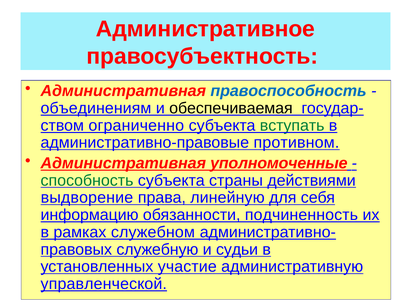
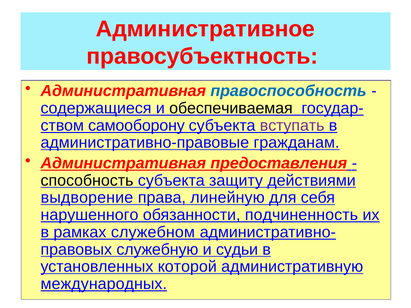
объединениям: объединениям -> содержащиеся (96, 108)
ограниченно: ограниченно -> самооборону (136, 126)
вступать colour: green -> purple (292, 126)
противном: противном -> гражданам (297, 143)
уполномоченные: уполномоченные -> предоставления (279, 163)
способность colour: green -> black (87, 181)
страны: страны -> защиту (236, 181)
информацию: информацию -> нарушенного (90, 215)
участие: участие -> которой (187, 267)
управленческой: управленческой -> международных (104, 284)
